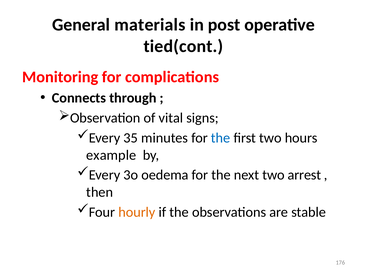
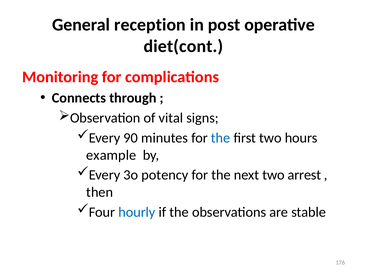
materials: materials -> reception (150, 25)
tied(cont: tied(cont -> diet(cont (183, 46)
35: 35 -> 90 (131, 138)
oedema: oedema -> potency (165, 175)
hourly colour: orange -> blue (137, 212)
